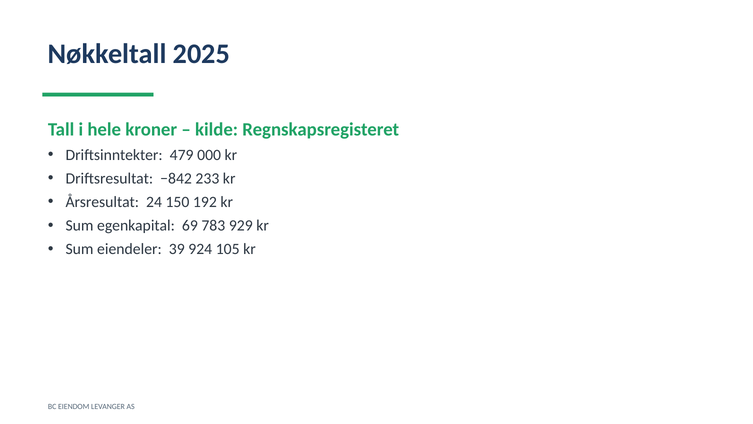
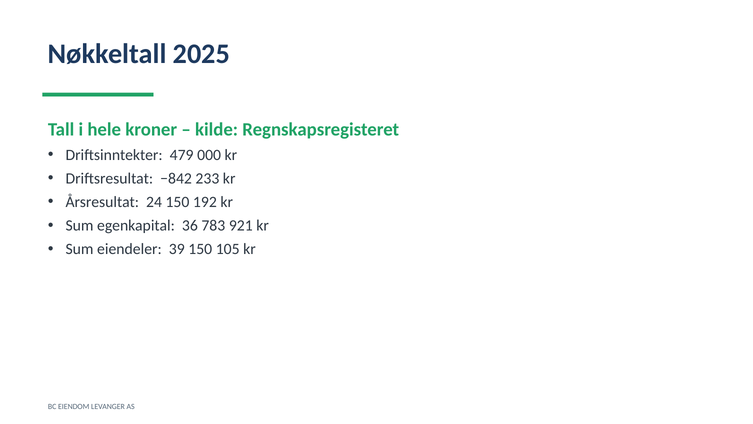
69: 69 -> 36 (190, 225)
929: 929 -> 921 (241, 225)
39 924: 924 -> 150 (200, 249)
